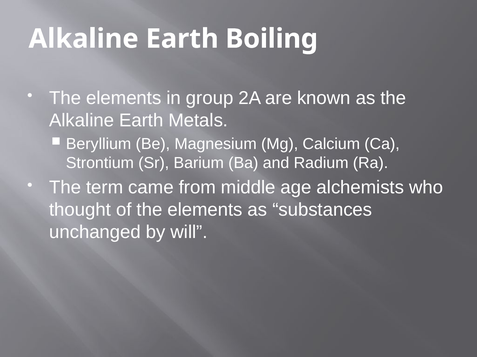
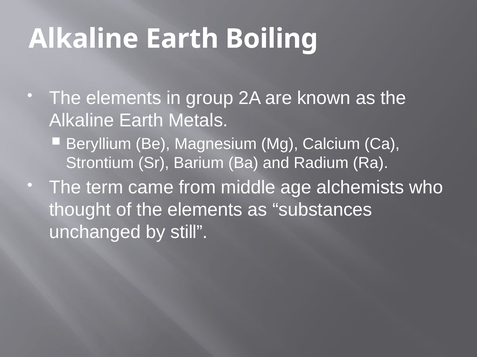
will: will -> still (189, 232)
